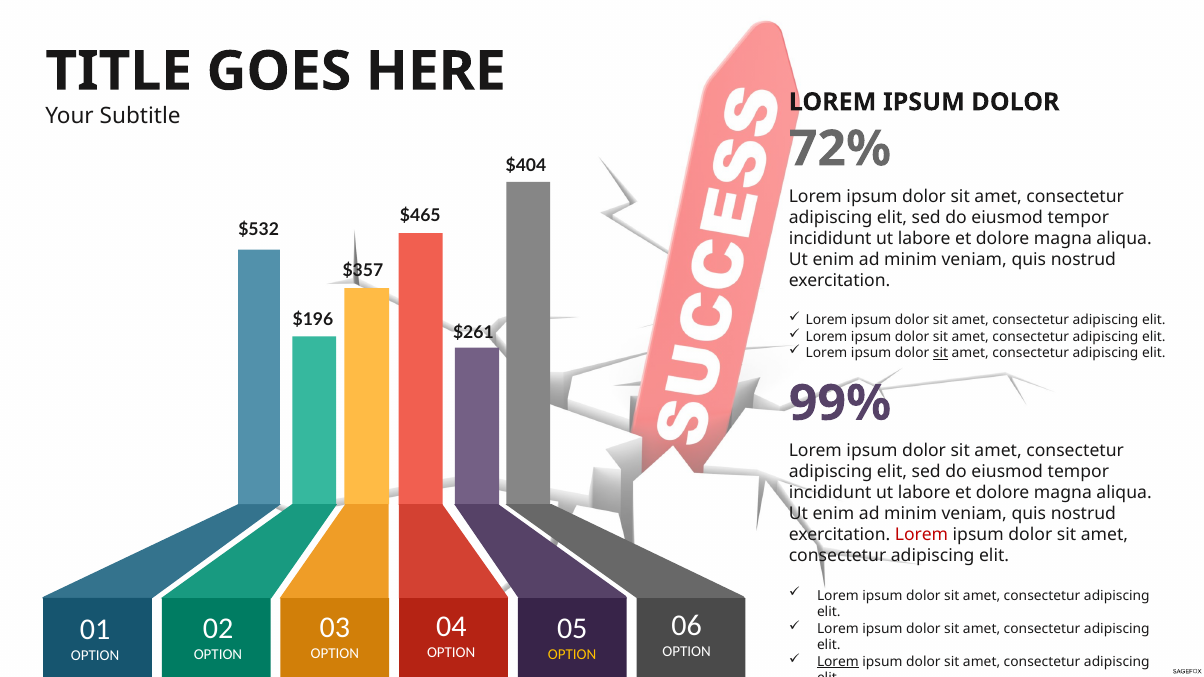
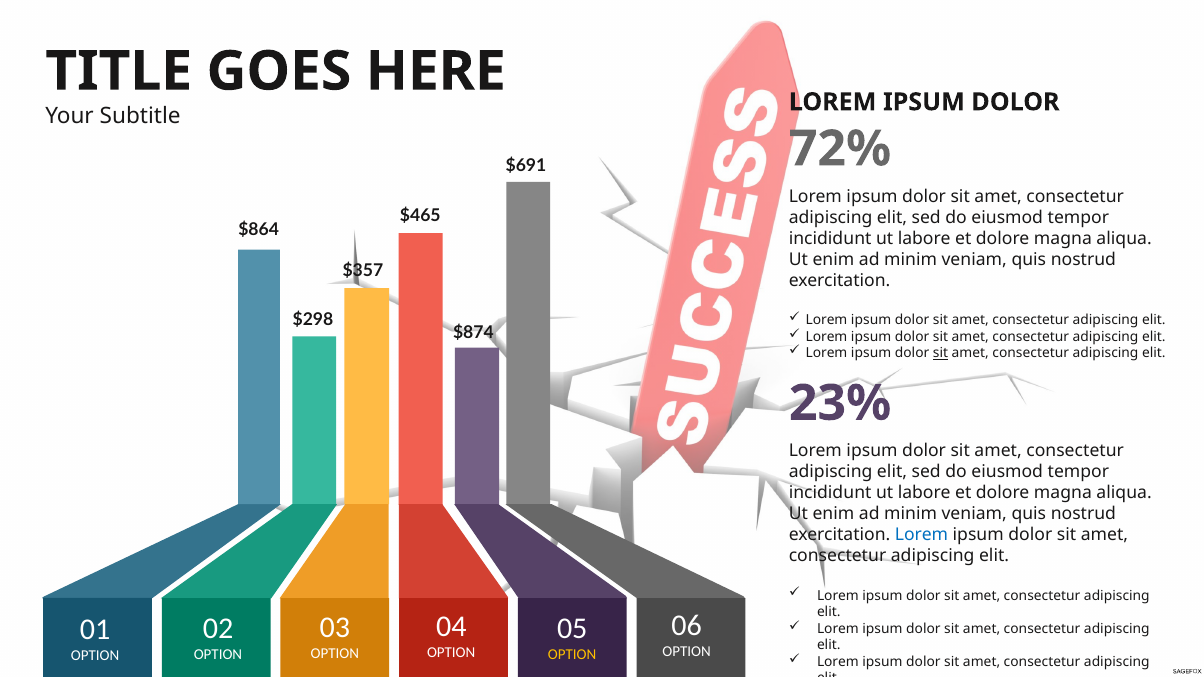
$404: $404 -> $691 (526, 165)
$532: $532 -> $864 (259, 230)
$196: $196 -> $298 (313, 319)
$261: $261 -> $874 (473, 333)
99%: 99% -> 23% (840, 403)
Lorem colour: red -> blue (922, 535)
Lorem underline: present -> none (838, 662)
